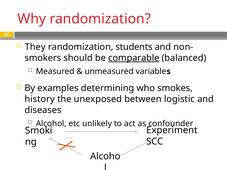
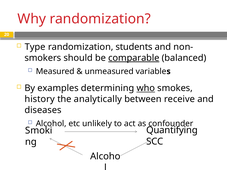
They: They -> Type (35, 47)
who underline: none -> present (146, 88)
unexposed: unexposed -> analytically (98, 99)
logistic: logistic -> receive (179, 99)
Experiment: Experiment -> Quantifying (172, 130)
